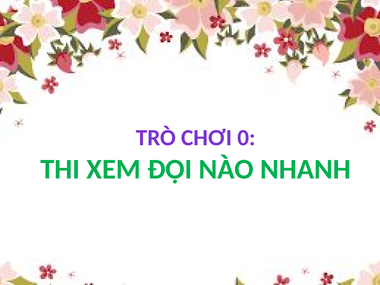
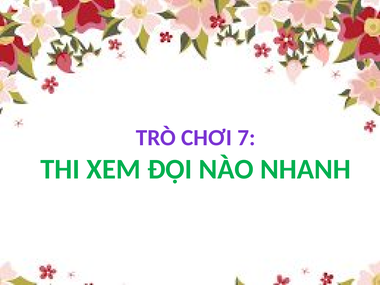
0: 0 -> 7 (246, 138)
